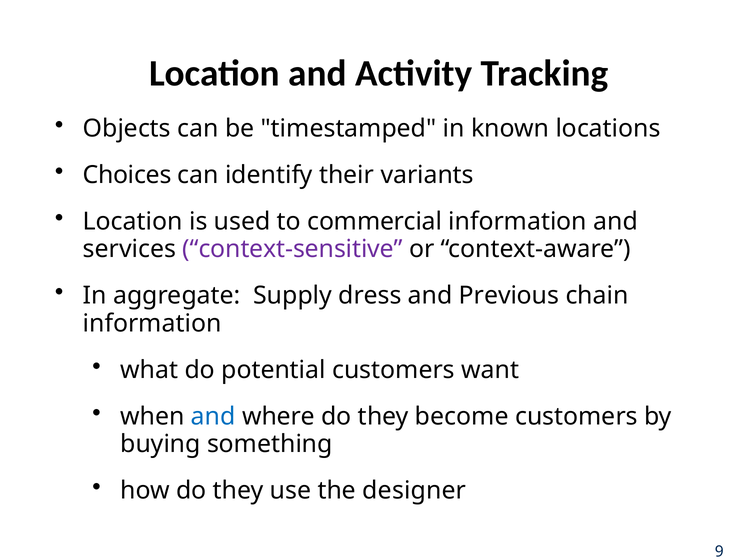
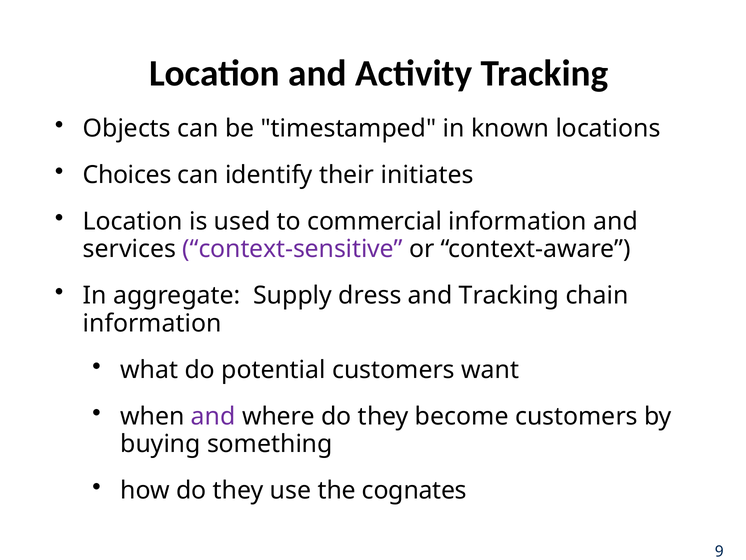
variants: variants -> initiates (427, 175)
and Previous: Previous -> Tracking (509, 295)
and colour: blue -> purple (213, 416)
designer: designer -> cognates (414, 490)
